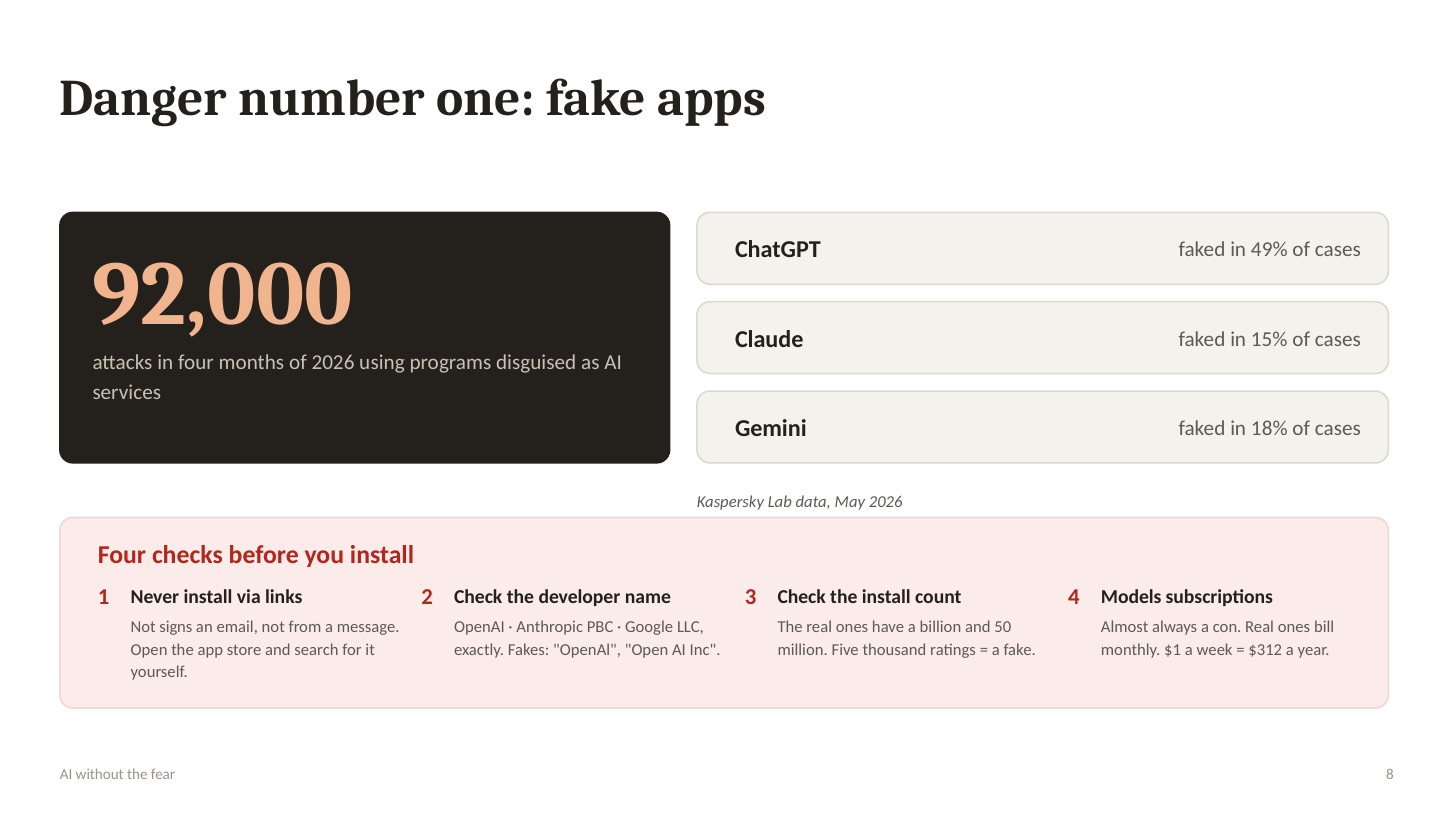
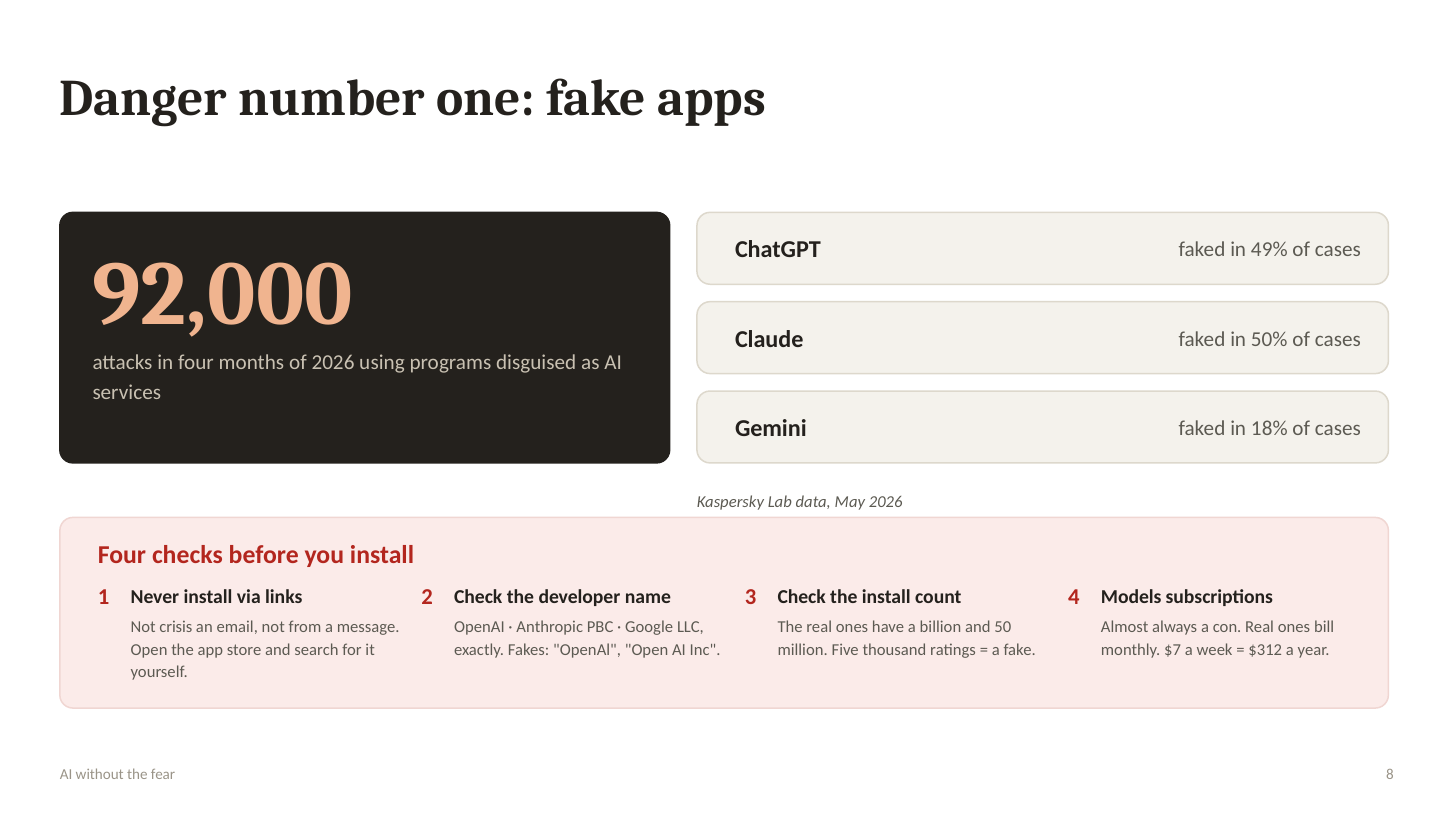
15%: 15% -> 50% (1269, 339)
signs: signs -> crisis (176, 627)
$1: $1 -> $7 (1173, 650)
